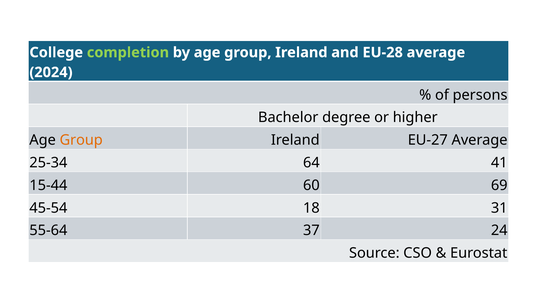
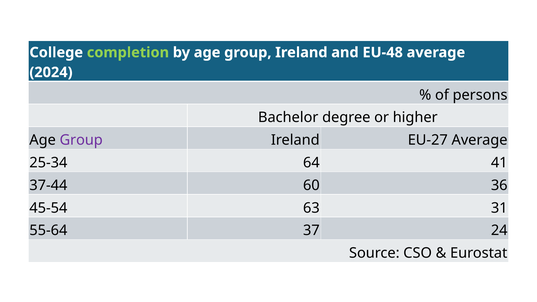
EU-28: EU-28 -> EU-48 (383, 52)
Group colour: orange -> purple (81, 140)
15-44: 15-44 -> 37-44 (48, 185)
69: 69 -> 36 (499, 185)
18: 18 -> 63 (311, 208)
